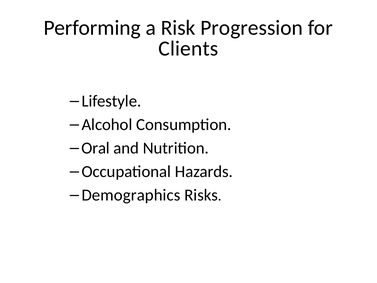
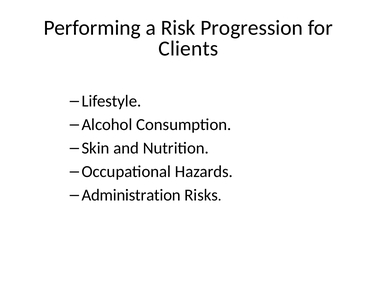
Oral: Oral -> Skin (96, 148)
Demographics: Demographics -> Administration (131, 195)
